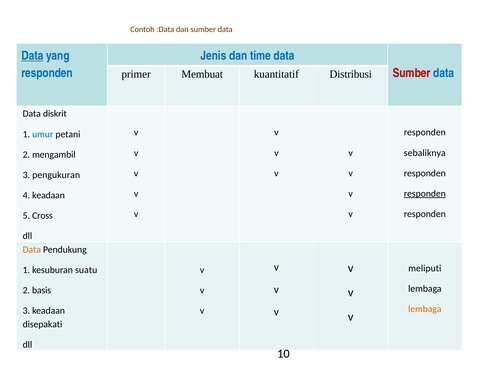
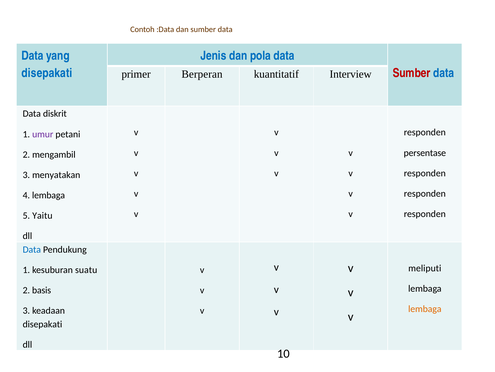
Data underline: present -> none (32, 55)
time: time -> pola (260, 55)
responden: responden -> disepakati (47, 73)
Membuat: Membuat -> Berperan (202, 74)
Distribusi: Distribusi -> Interview (351, 74)
umur colour: blue -> purple (43, 134)
sebaliknya: sebaliknya -> persentase (425, 153)
pengukuran: pengukuran -> menyatakan (56, 175)
responden underline: present -> none (425, 193)
4 keadaan: keadaan -> lembaga (49, 195)
Cross: Cross -> Yaitu (42, 215)
Data colour: orange -> blue (32, 249)
